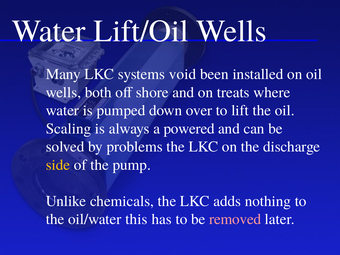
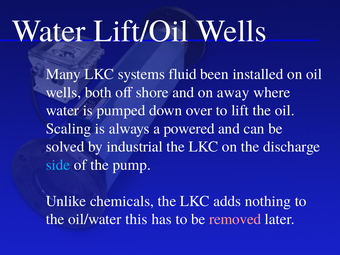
void: void -> fluid (183, 74)
treats: treats -> away (233, 92)
problems: problems -> industrial (135, 147)
side colour: yellow -> light blue (58, 165)
